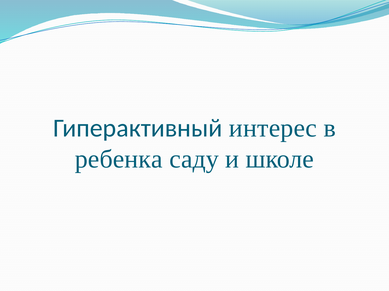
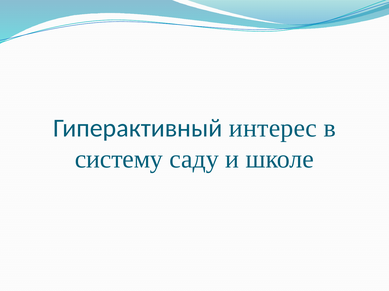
ребенка: ребенка -> систему (119, 159)
